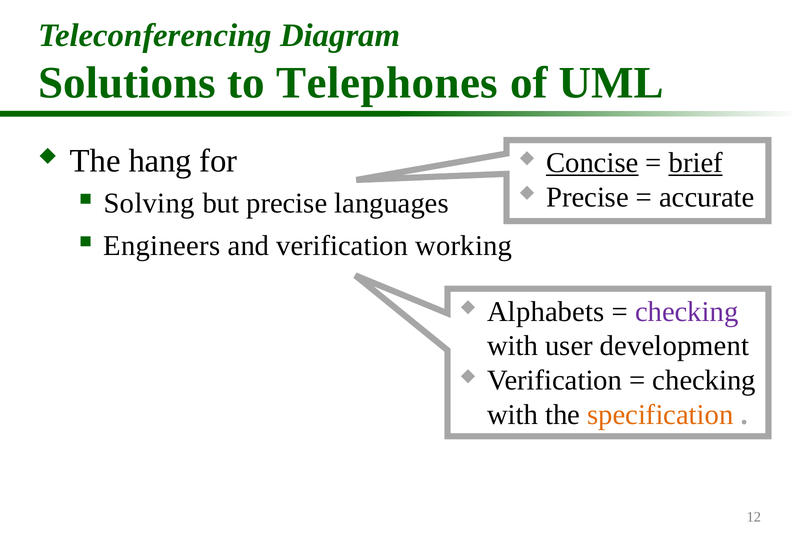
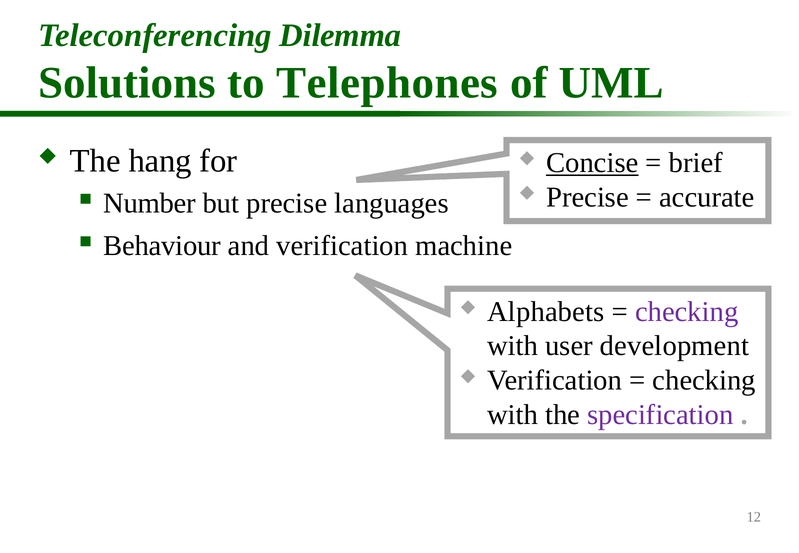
Diagram: Diagram -> Dilemma (340, 35)
brief underline: present -> none (696, 163)
Solving: Solving -> Number (149, 203)
Engineers: Engineers -> Behaviour (162, 246)
working: working -> machine (464, 246)
specification colour: orange -> purple (660, 415)
